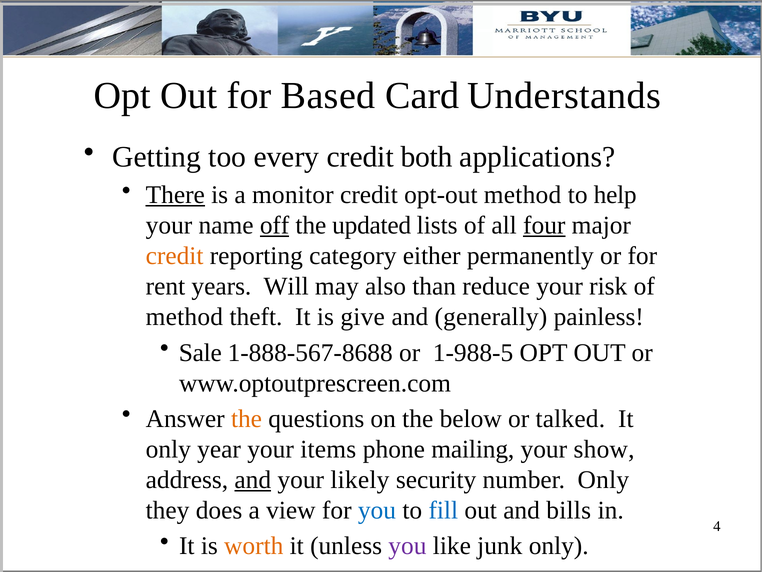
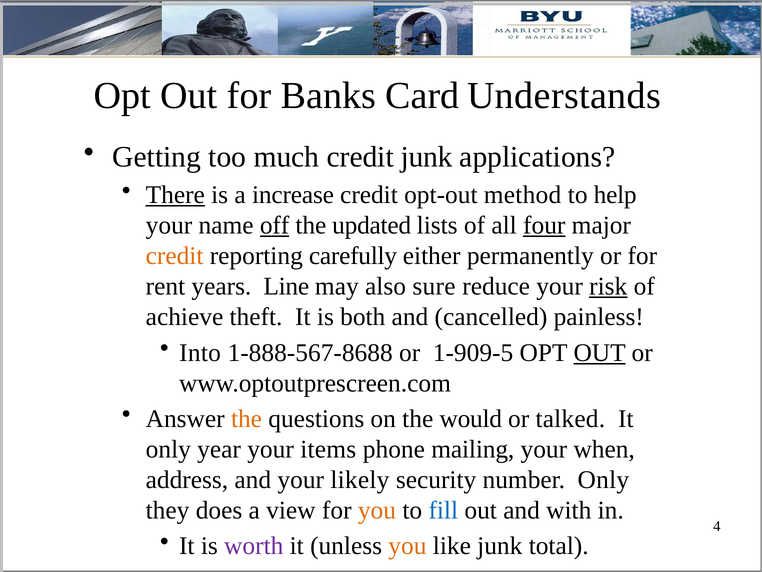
Based: Based -> Banks (328, 96)
every: every -> much (286, 157)
credit both: both -> junk (427, 157)
monitor: monitor -> increase (293, 195)
category: category -> carefully (353, 256)
Will: Will -> Line (286, 286)
than: than -> sure (434, 286)
risk underline: none -> present (608, 286)
method: method -> achieve (185, 317)
give: give -> both (363, 317)
generally: generally -> cancelled (491, 317)
Sale: Sale -> Into (200, 352)
1-988-5: 1-988-5 -> 1-909-5 (473, 352)
OUT underline: none -> present (600, 352)
below: below -> would (471, 418)
show: show -> when (604, 449)
and underline: present -> none (253, 479)
you colour: blue -> orange (377, 510)
bills: bills -> with (569, 510)
worth colour: orange -> purple (254, 545)
you colour: purple -> orange (407, 545)
junk only: only -> total (559, 545)
